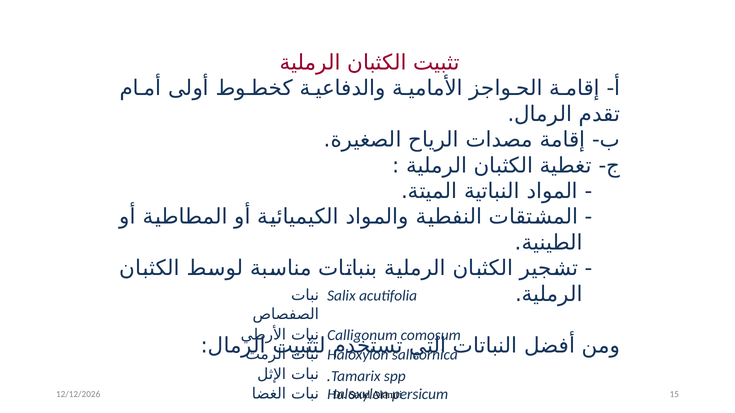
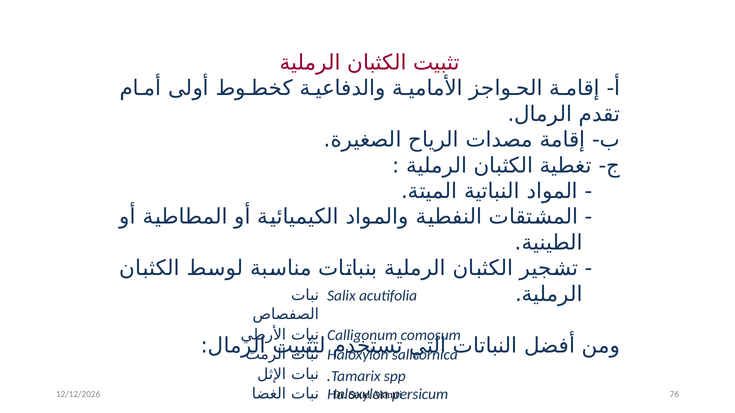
15: 15 -> 76 (674, 395)
